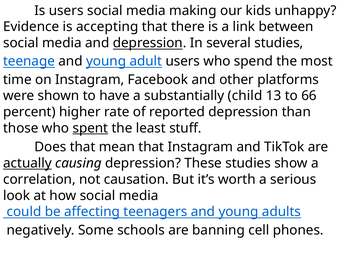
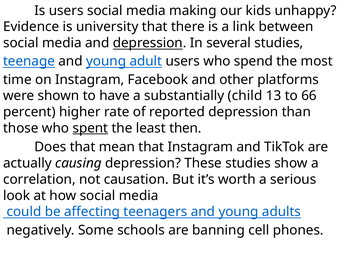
accepting: accepting -> university (107, 27)
stuff: stuff -> then (185, 128)
actually underline: present -> none (27, 163)
